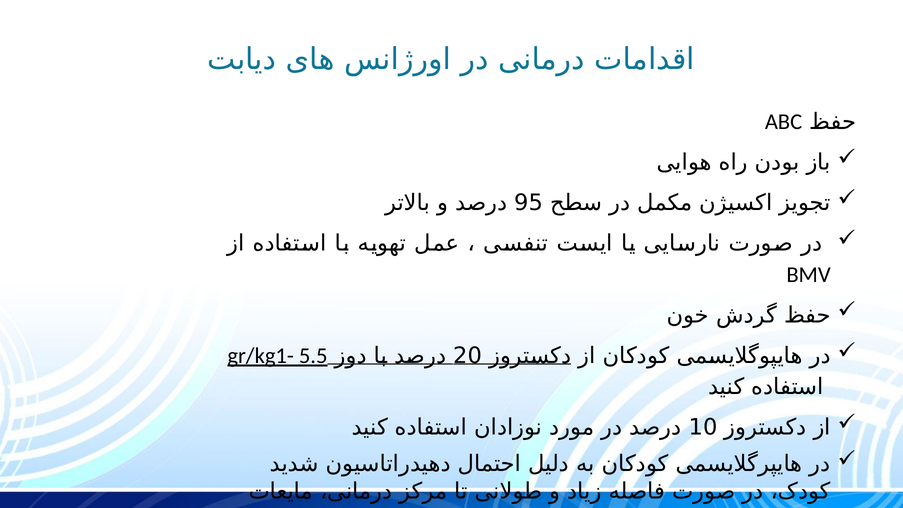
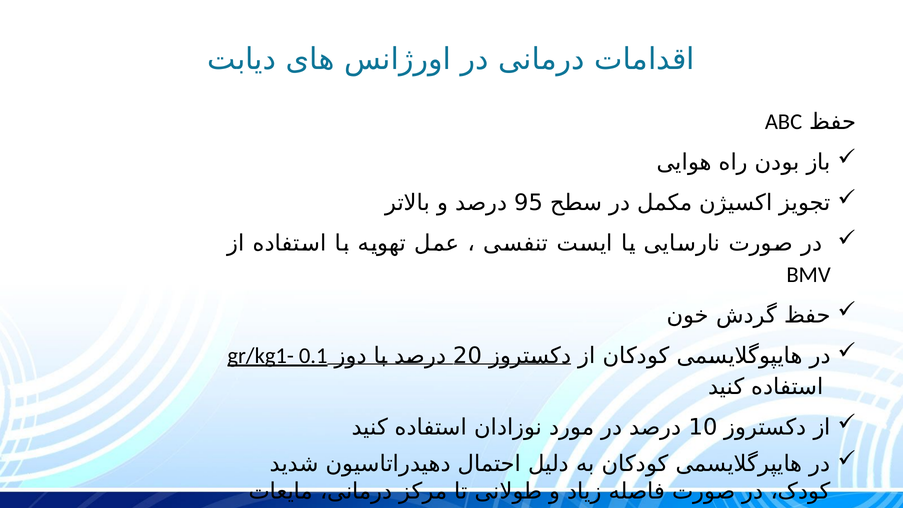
5.5: 5.5 -> 0.1 (313, 356)
